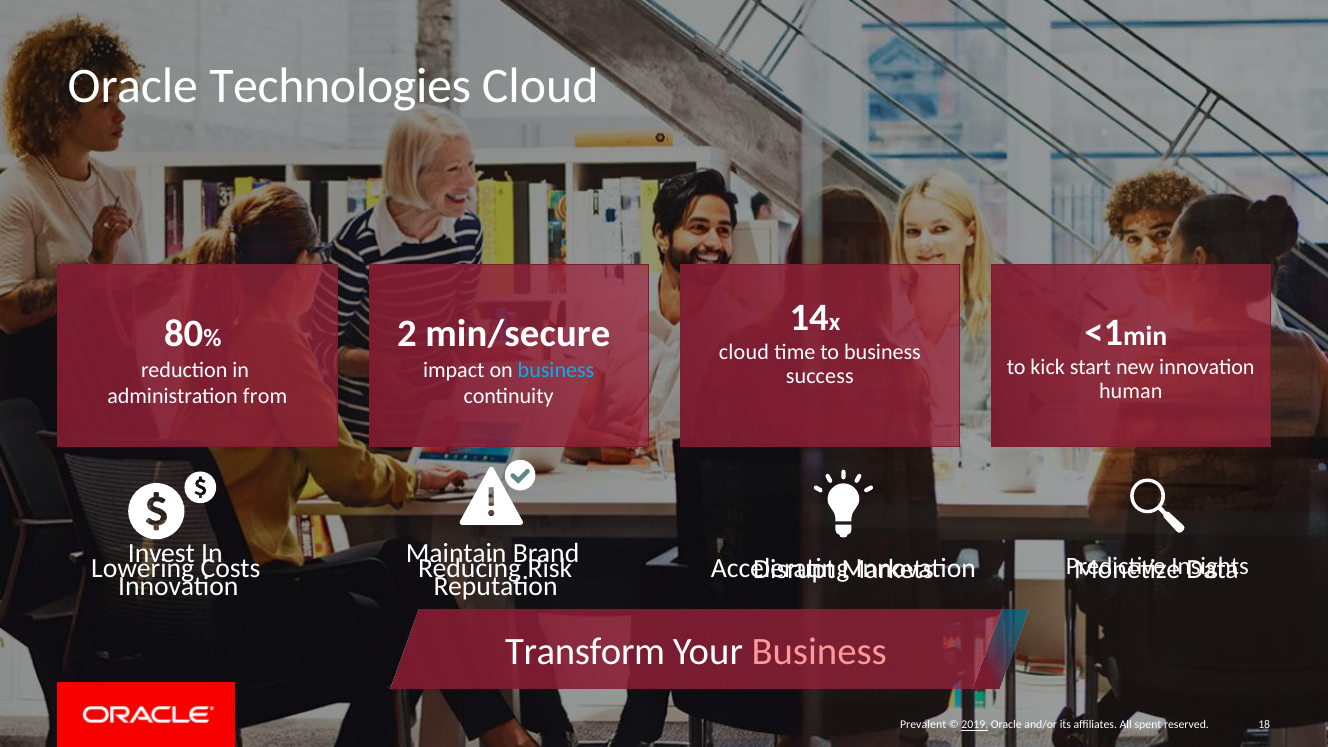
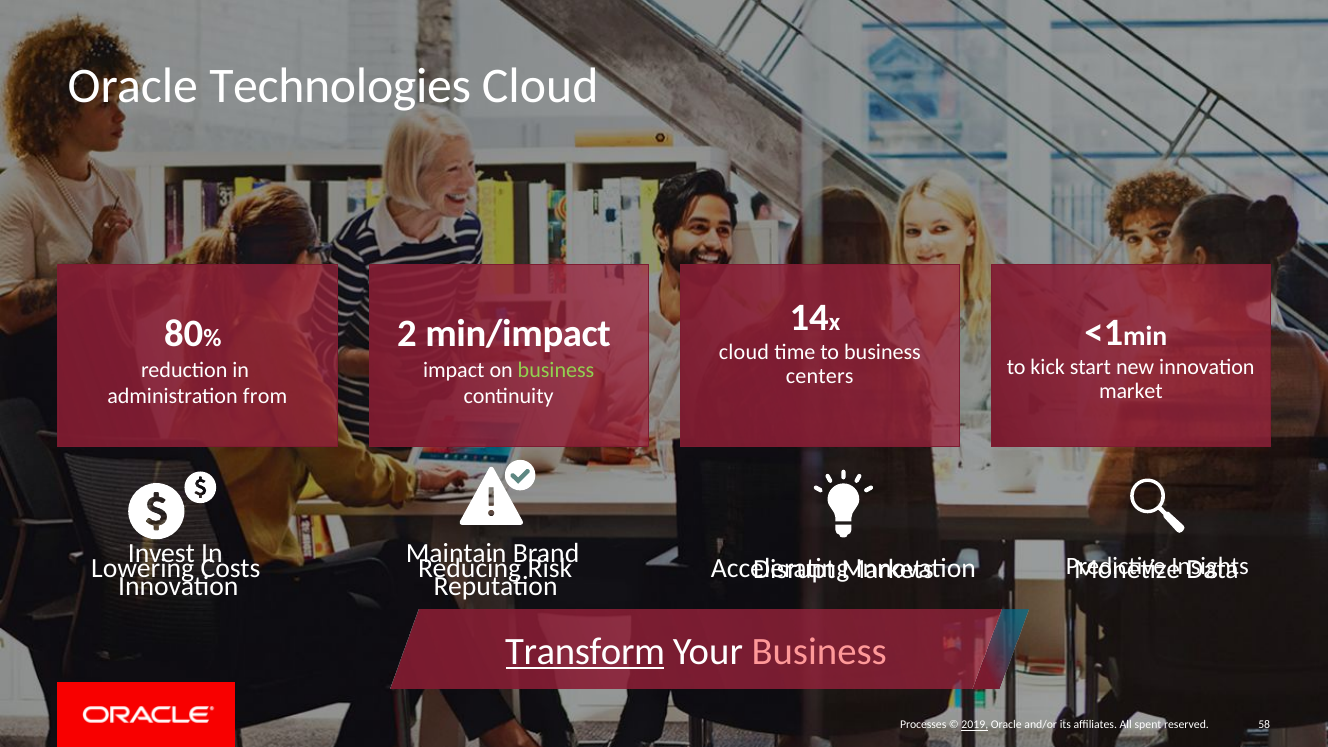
min/secure: min/secure -> min/impact (518, 334)
business colour: light blue -> light green (556, 370)
success: success -> centers (820, 376)
human: human -> market (1131, 391)
Transform underline: none -> present (585, 652)
Prevalent: Prevalent -> Processes (923, 725)
18: 18 -> 58 (1264, 725)
